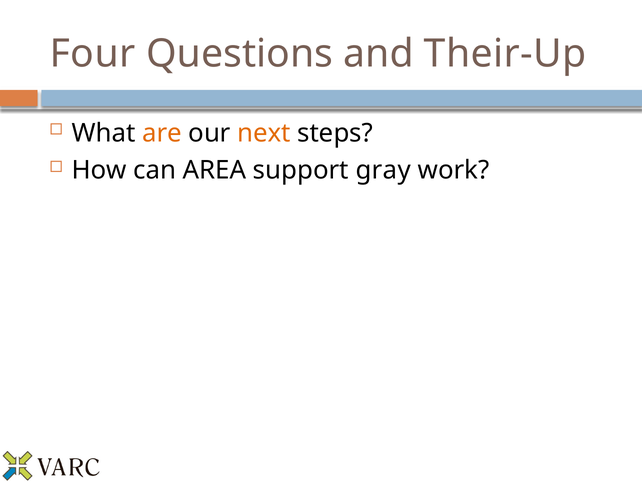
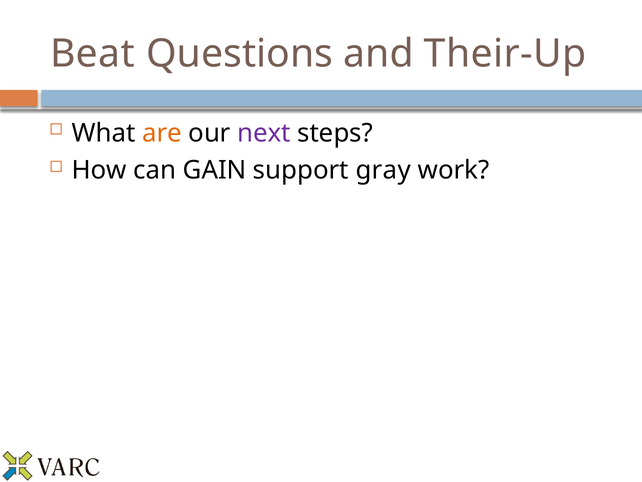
Four: Four -> Beat (93, 54)
next colour: orange -> purple (264, 133)
AREA: AREA -> GAIN (215, 170)
